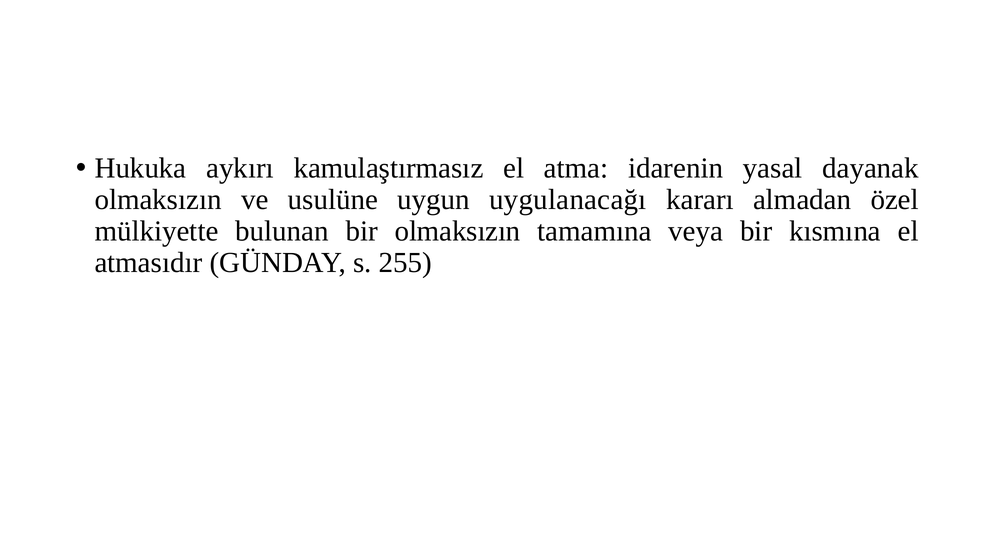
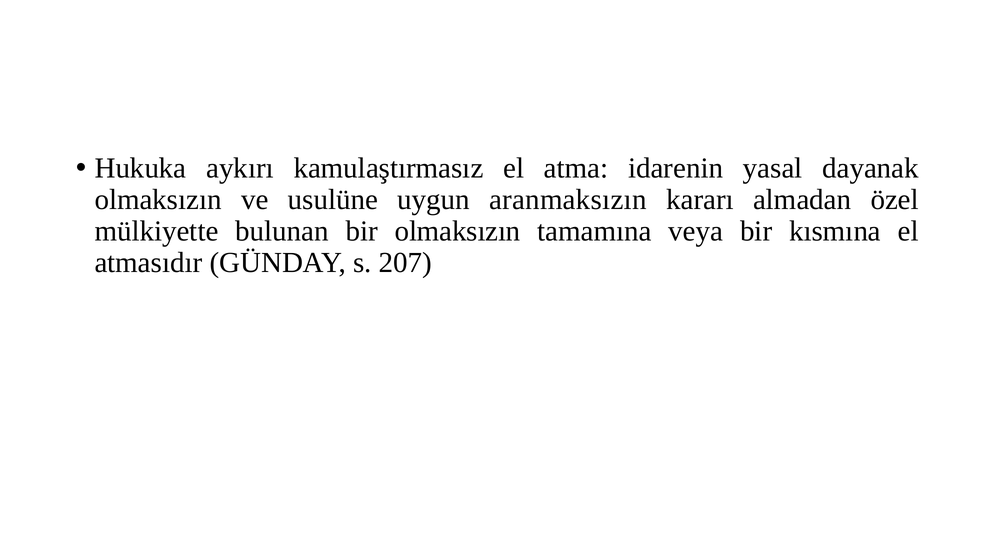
uygulanacağı: uygulanacağı -> aranmaksızın (568, 200)
255: 255 -> 207 (405, 263)
